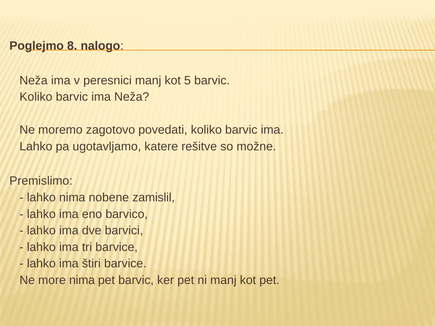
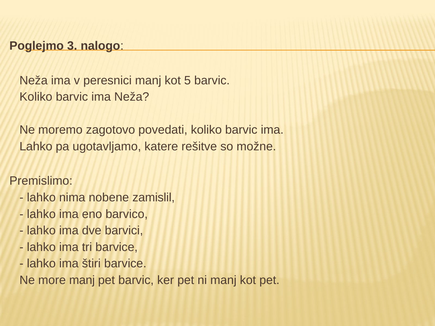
8: 8 -> 3 (72, 46)
more nima: nima -> manj (82, 280)
